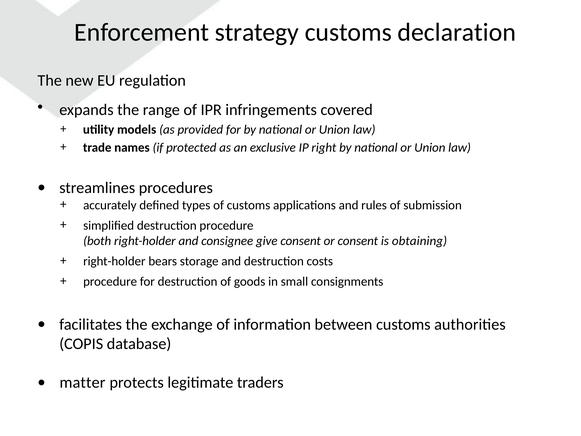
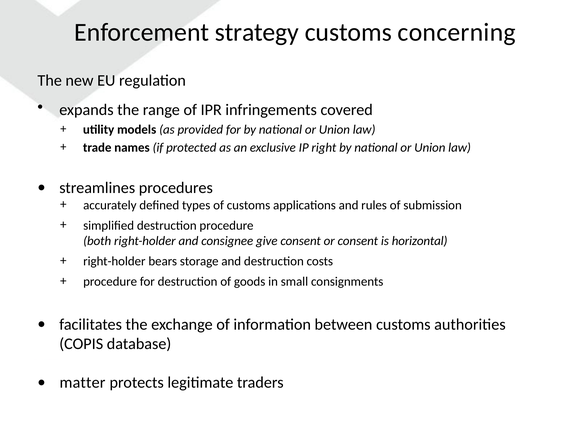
declaration: declaration -> concerning (457, 32)
obtaining: obtaining -> horizontal (420, 241)
